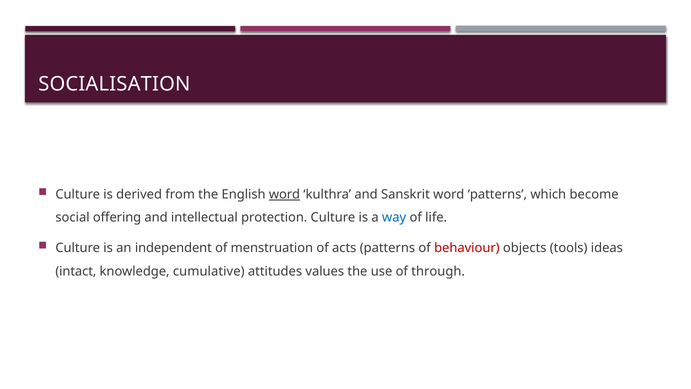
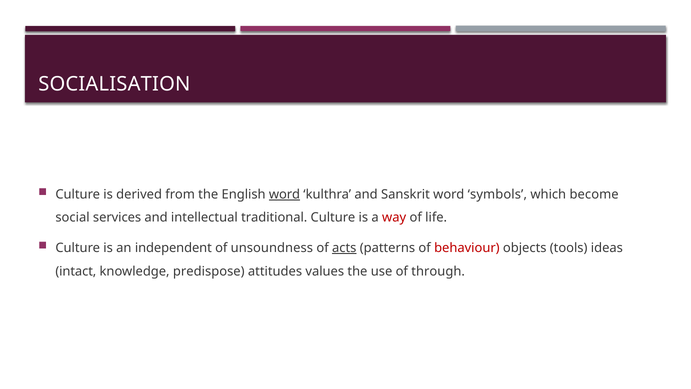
word patterns: patterns -> symbols (497, 194)
offering: offering -> services (117, 217)
protection: protection -> traditional (274, 217)
way colour: blue -> red (394, 217)
menstruation: menstruation -> unsoundness (272, 248)
acts underline: none -> present (344, 248)
cumulative: cumulative -> predispose (209, 271)
